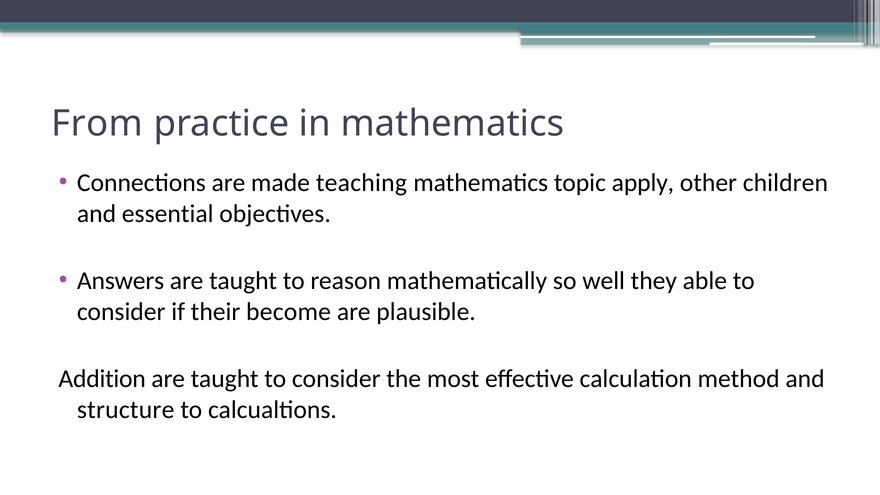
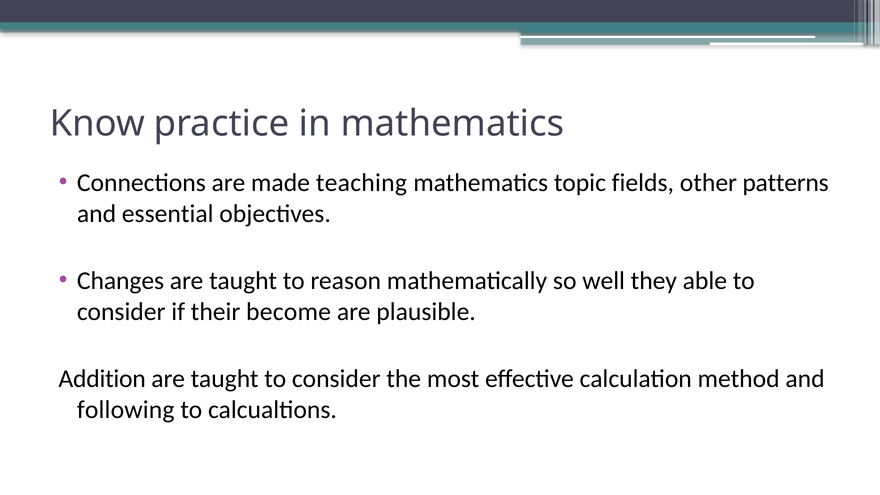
From: From -> Know (98, 124)
apply: apply -> fields (643, 183)
children: children -> patterns (786, 183)
Answers: Answers -> Changes (121, 281)
structure: structure -> following (126, 410)
